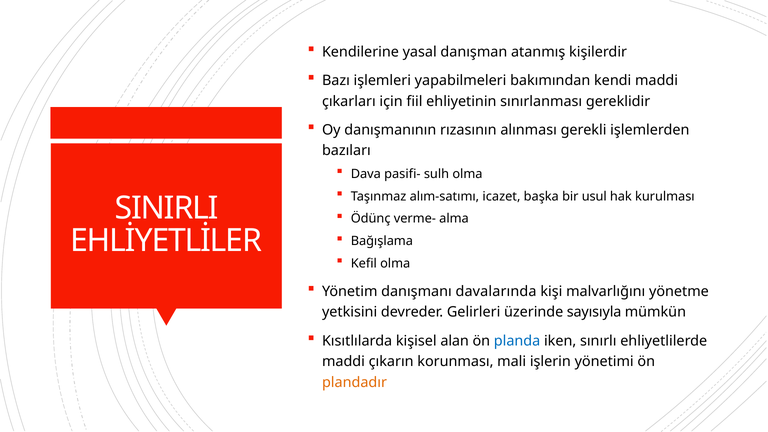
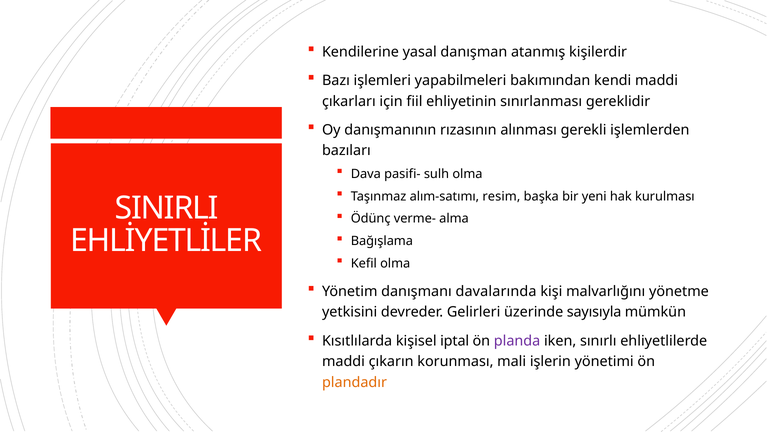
icazet: icazet -> resim (501, 196)
usul: usul -> yeni (594, 196)
alan: alan -> iptal (455, 341)
planda colour: blue -> purple (517, 341)
